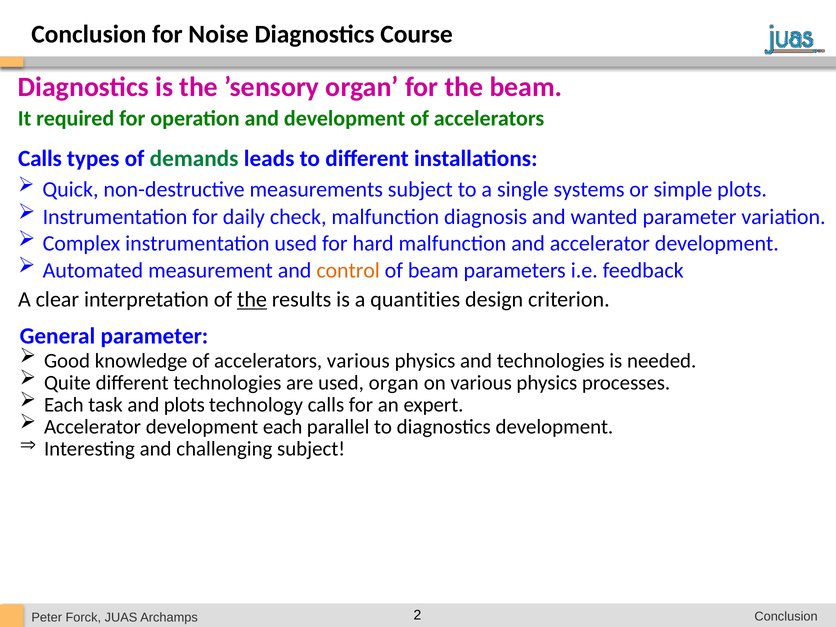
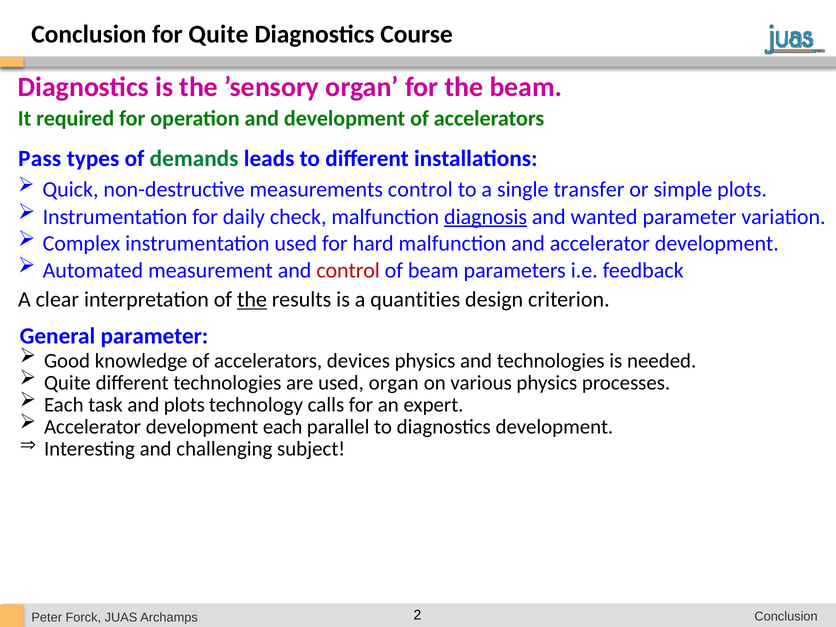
for Noise: Noise -> Quite (218, 34)
Calls: Calls -> Pass (40, 158)
measurements subject: subject -> control (420, 189)
systems: systems -> transfer (589, 189)
diagnosis underline: none -> present (486, 217)
control colour: orange -> red (348, 271)
accelerators various: various -> devices (358, 361)
